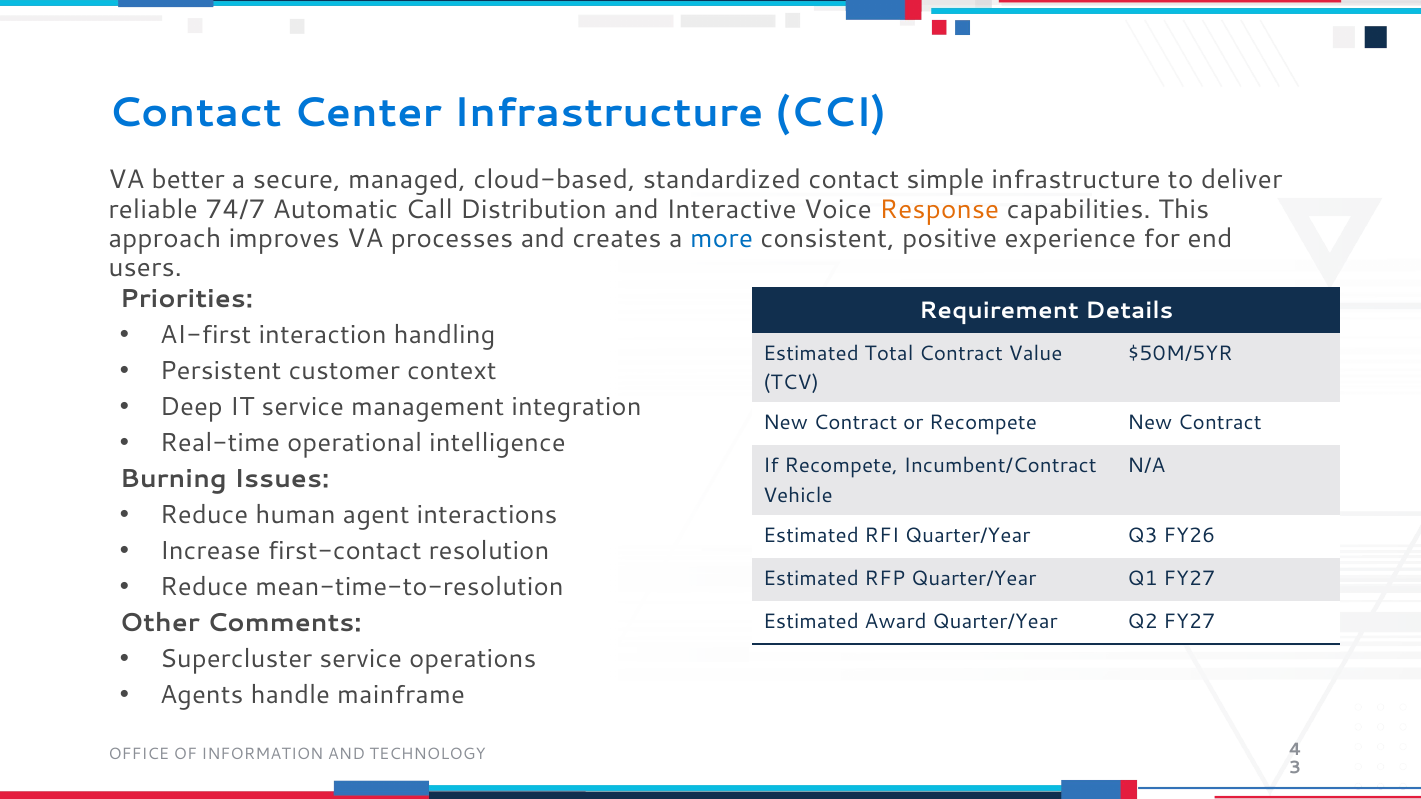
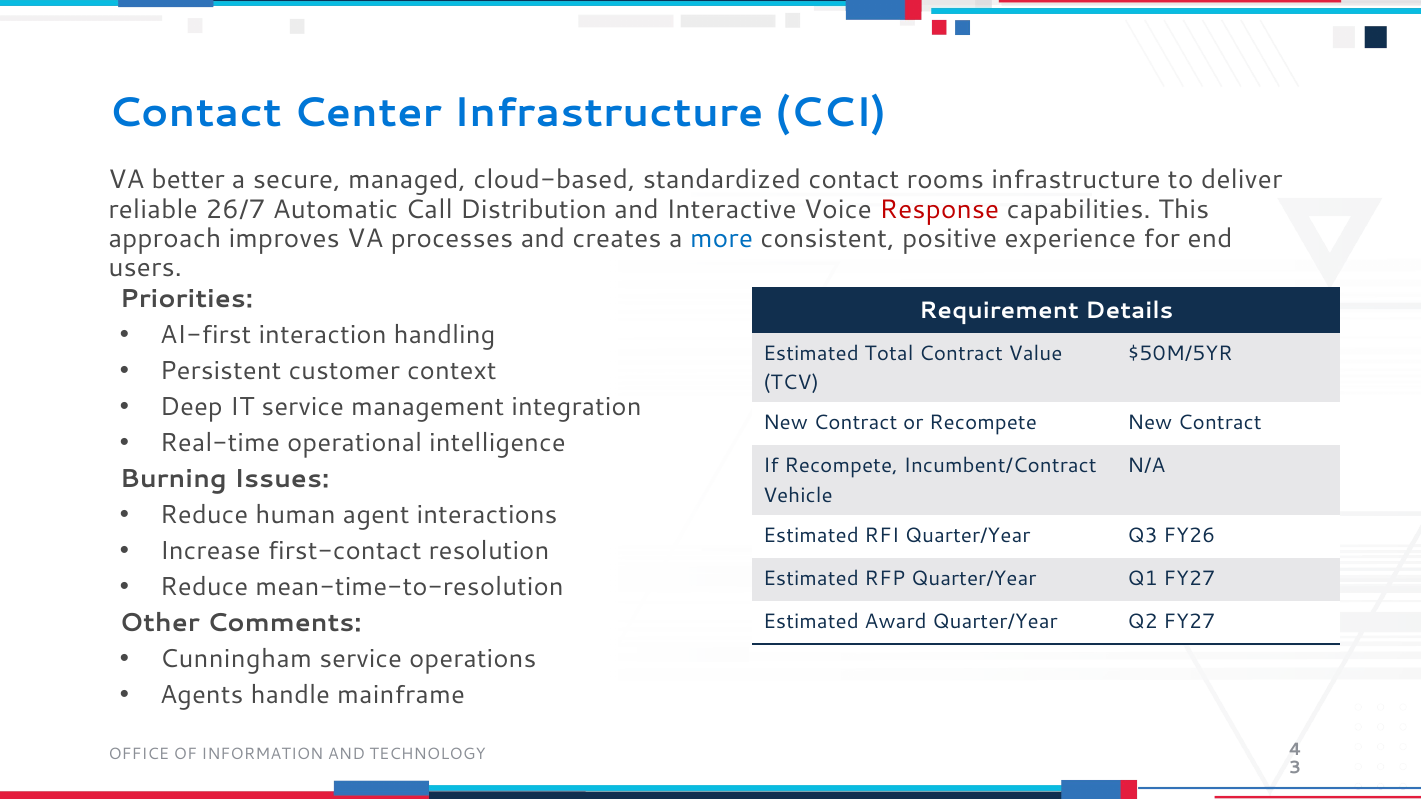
simple: simple -> rooms (945, 180)
74/7: 74/7 -> 26/7 (235, 209)
Response colour: orange -> red (939, 209)
Supercluster: Supercluster -> Cunningham (236, 659)
